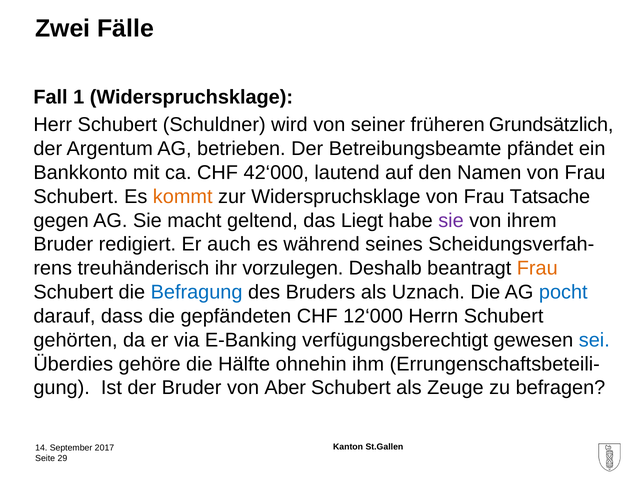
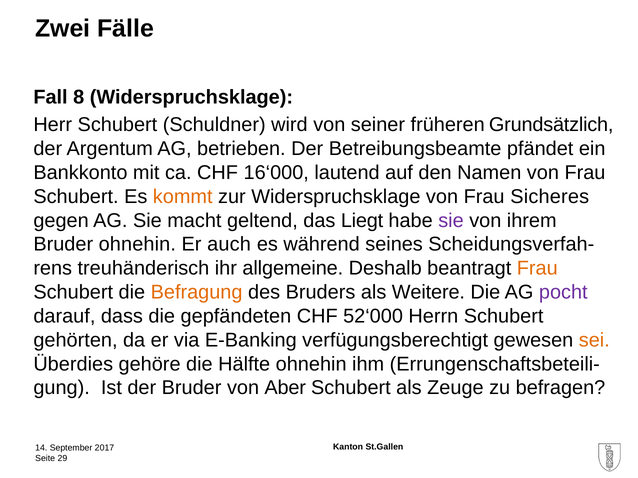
1: 1 -> 8 (79, 97)
42‘000: 42‘000 -> 16‘000 (276, 173)
Tatsache: Tatsache -> Sicheres (550, 196)
Bruder redigiert: redigiert -> ohnehin (137, 244)
vorzulegen: vorzulegen -> allgemeine (293, 268)
Befragung colour: blue -> orange (197, 292)
Uznach: Uznach -> Weitere (428, 292)
pocht colour: blue -> purple (563, 292)
12‘000: 12‘000 -> 52‘000 (373, 316)
sei colour: blue -> orange (594, 340)
